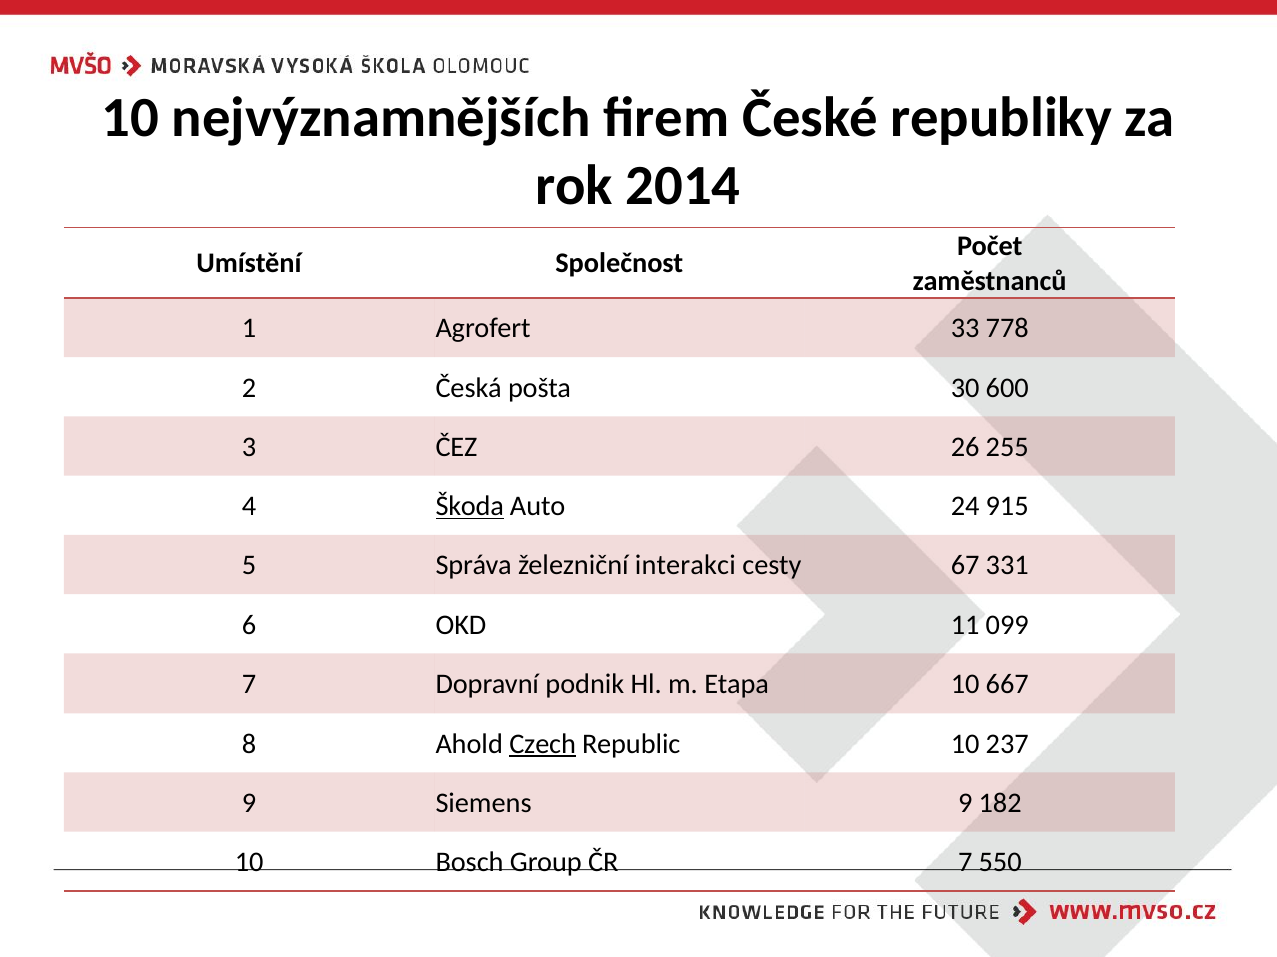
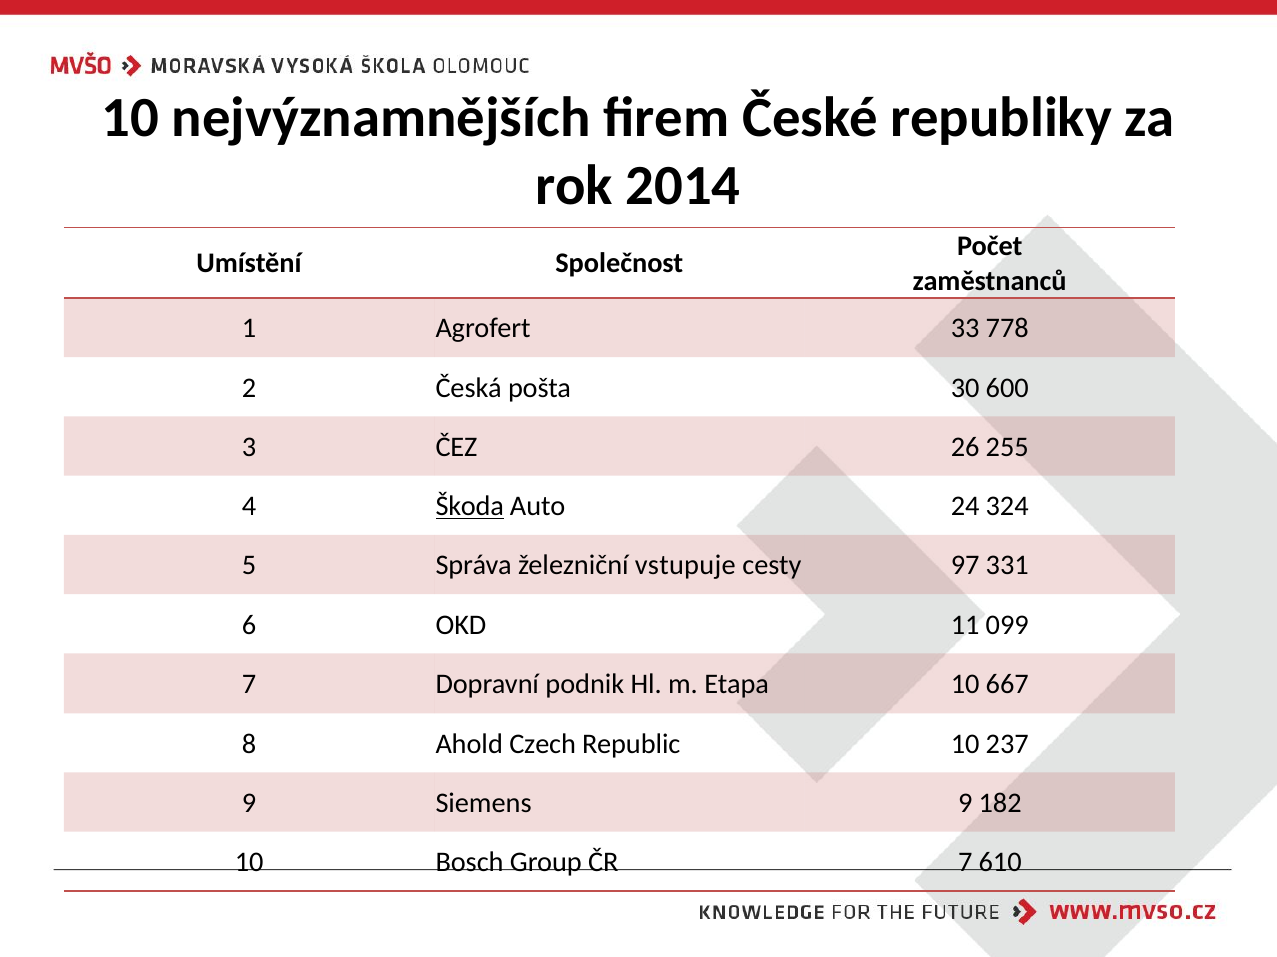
915: 915 -> 324 (1007, 507)
interakci: interakci -> vstupuje (685, 566)
67: 67 -> 97 (965, 566)
Czech underline: present -> none (543, 744)
550: 550 -> 610 (1000, 863)
